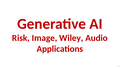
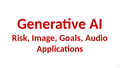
Wiley: Wiley -> Goals (71, 38)
